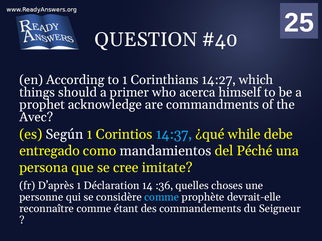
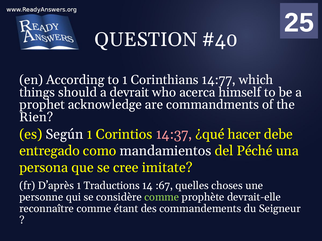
14:27: 14:27 -> 14:77 (219, 80)
primer: primer -> devrait (129, 92)
Avec: Avec -> Rien (36, 117)
14:37 colour: light blue -> pink (174, 135)
while: while -> hacer (244, 135)
Déclaration: Déclaration -> Traductions (112, 186)
:36: :36 -> :67 (164, 186)
comme colour: light blue -> light green (162, 197)
